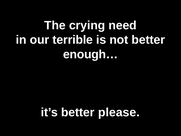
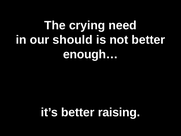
terrible: terrible -> should (73, 40)
please: please -> raising (119, 112)
